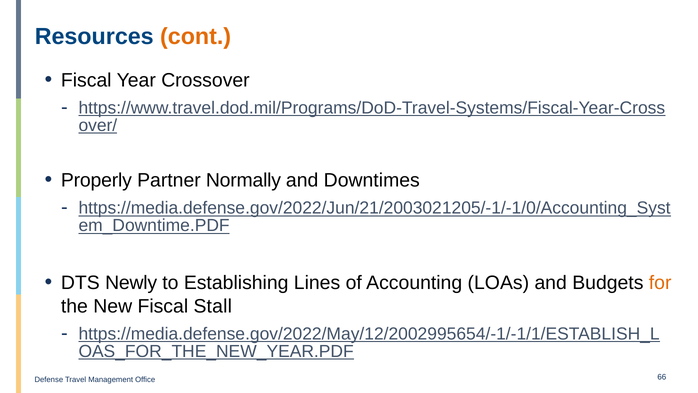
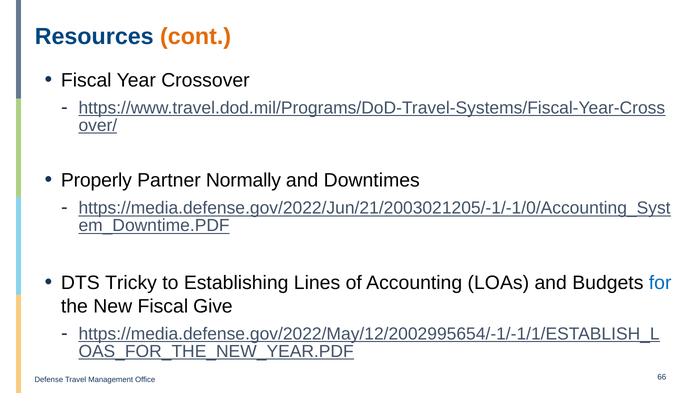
Newly: Newly -> Tricky (131, 283)
for colour: orange -> blue (660, 283)
Stall: Stall -> Give (213, 306)
